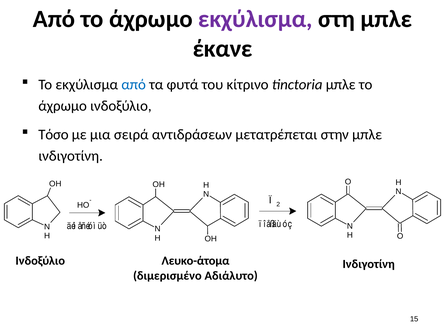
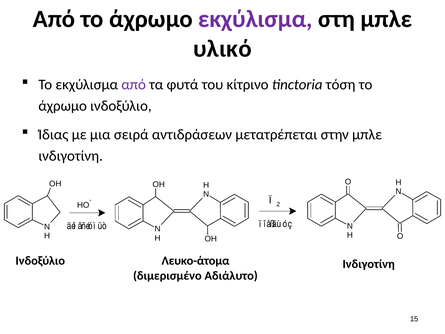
έκανε: έκανε -> υλικό (222, 49)
από colour: blue -> purple (134, 84)
tinctoria μπλε: μπλε -> τόση (341, 84)
Τόσο: Τόσο -> Ίδιας (53, 135)
